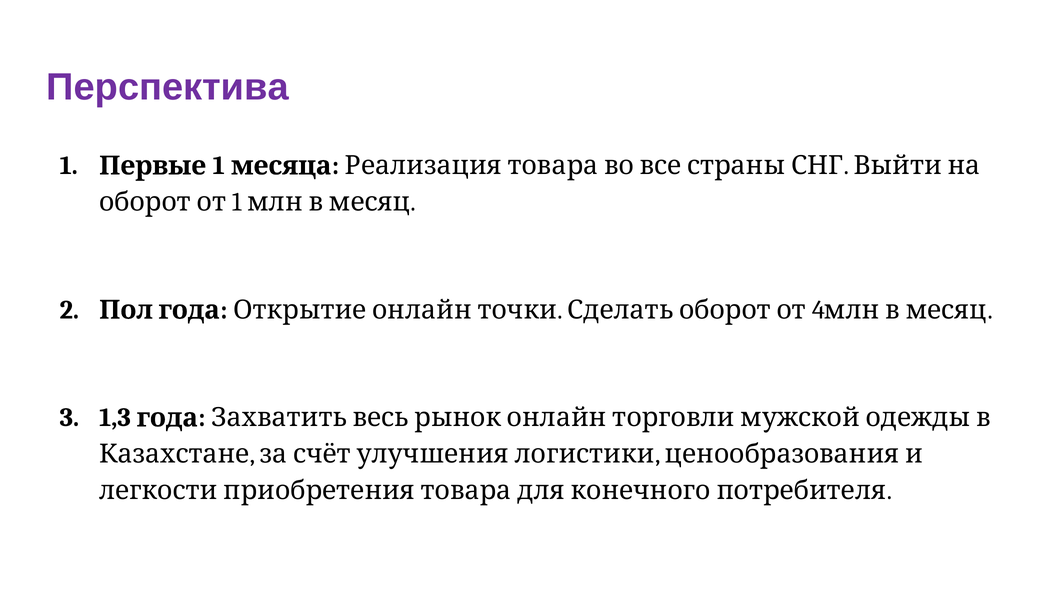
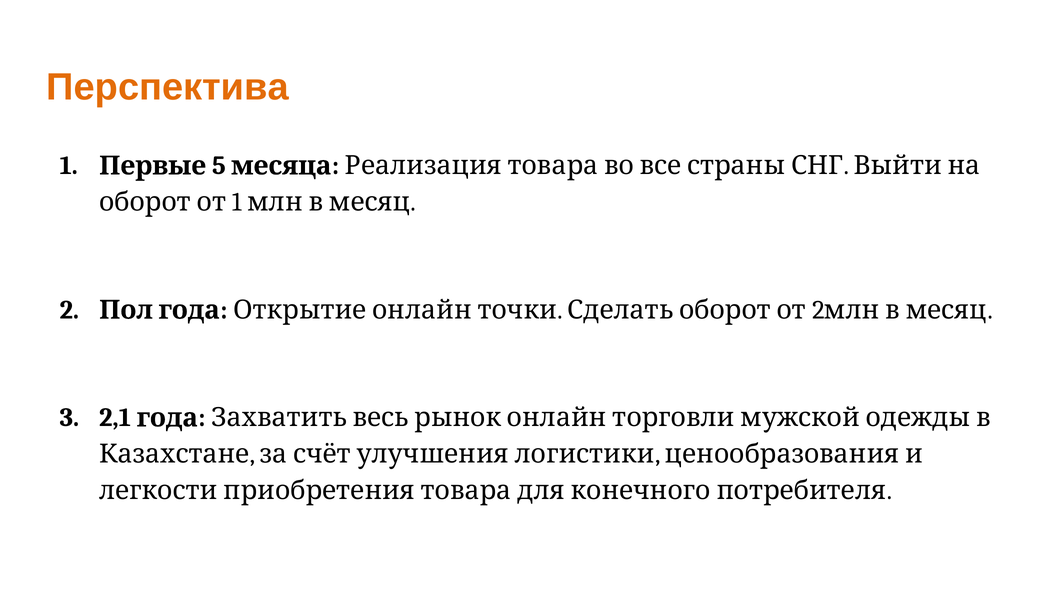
Перспектива colour: purple -> orange (168, 87)
1 1: 1 -> 5 (219, 166)
4: 4 -> 2 (818, 310)
1,3: 1,3 -> 2,1 (115, 418)
